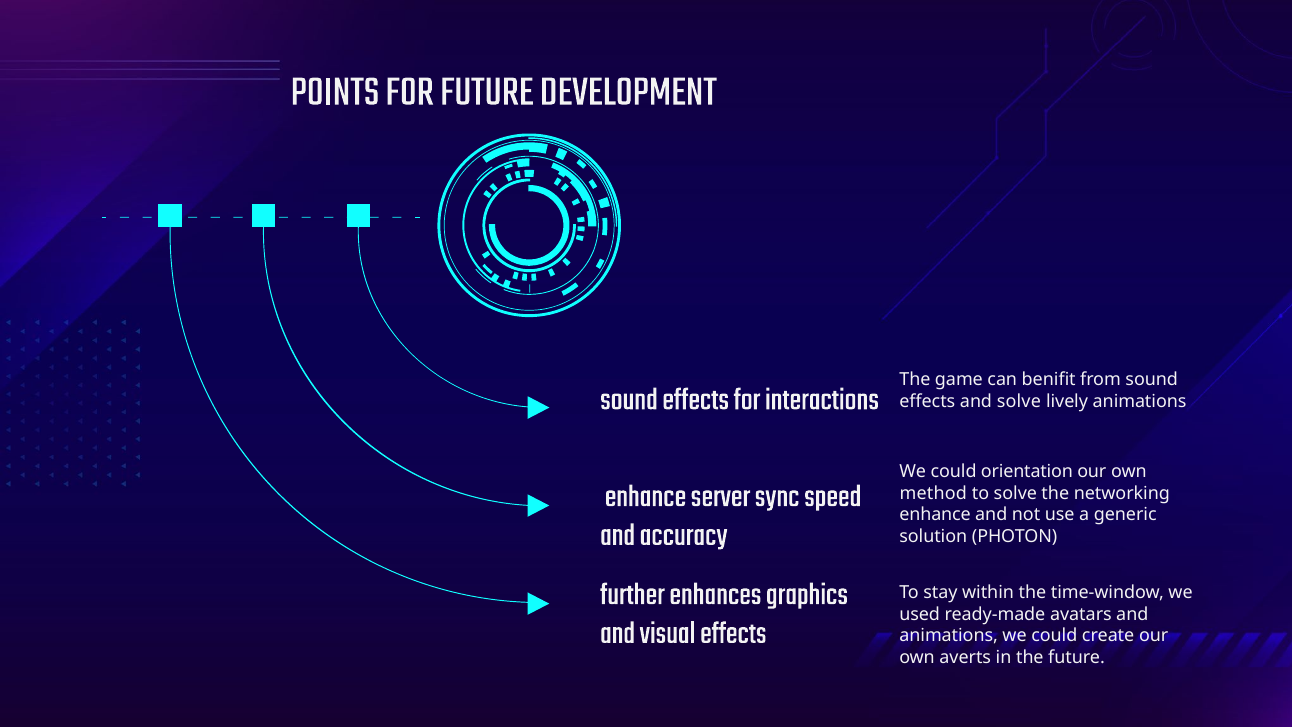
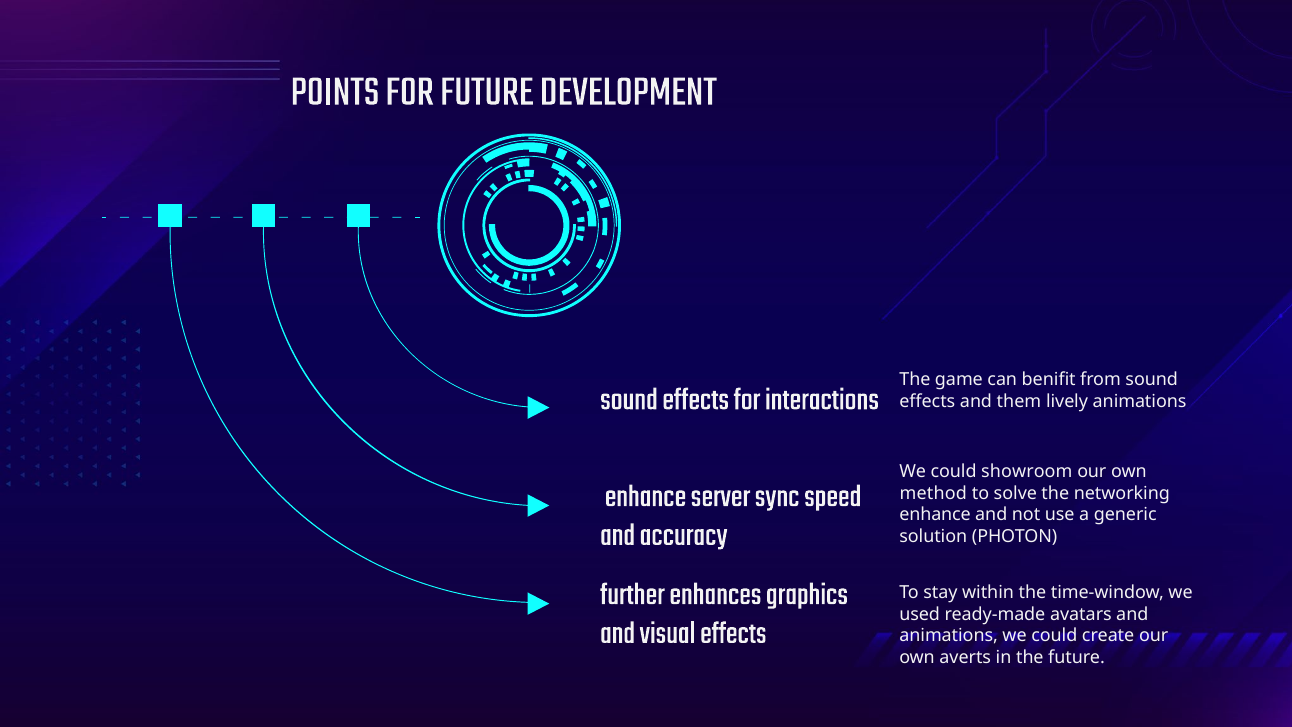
and solve: solve -> them (1019, 401)
orientation: orientation -> showroom (1027, 472)
